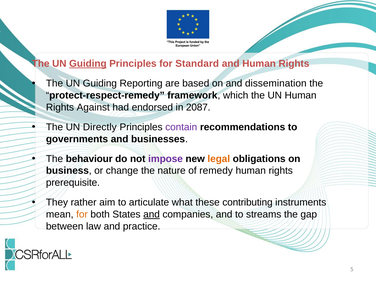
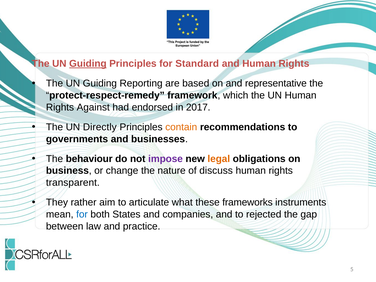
dissemination: dissemination -> representative (276, 83)
2087: 2087 -> 2017 (198, 107)
contain colour: purple -> orange (181, 127)
remedy: remedy -> discuss (216, 171)
prerequisite: prerequisite -> transparent (73, 183)
contributing: contributing -> frameworks (248, 202)
for colour: orange -> blue (82, 214)
and underline: present -> none (152, 214)
streams: streams -> rejected (264, 214)
